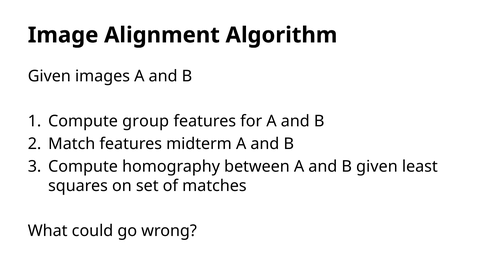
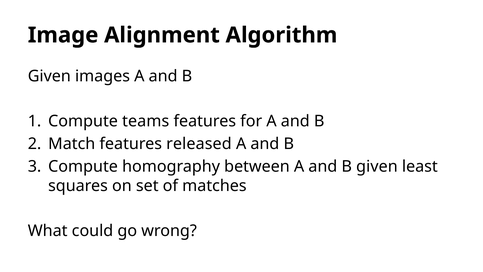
group: group -> teams (146, 121)
midterm: midterm -> released (199, 144)
